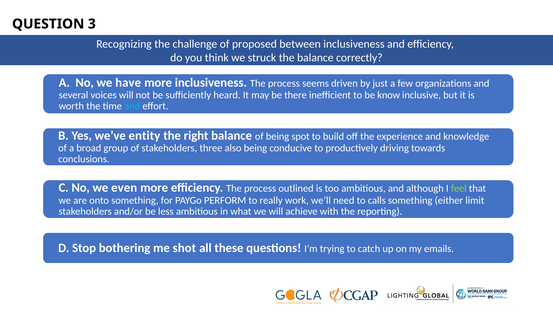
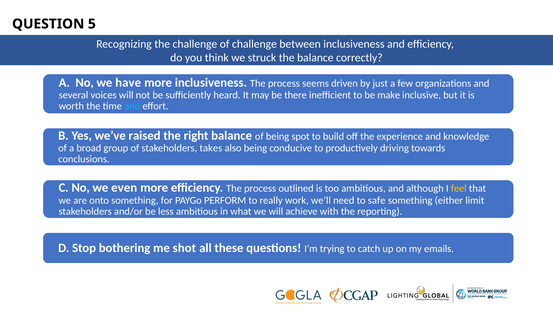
3: 3 -> 5 (92, 24)
of proposed: proposed -> challenge (254, 44)
know: know -> make (389, 95)
entity: entity -> raised (145, 136)
three: three -> takes (211, 148)
feel colour: light green -> yellow (459, 189)
calls: calls -> safe (377, 200)
